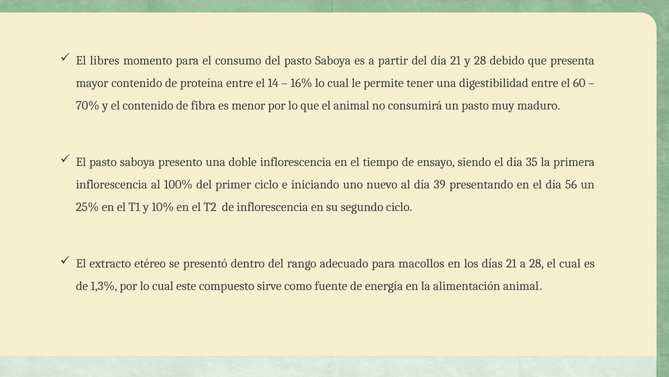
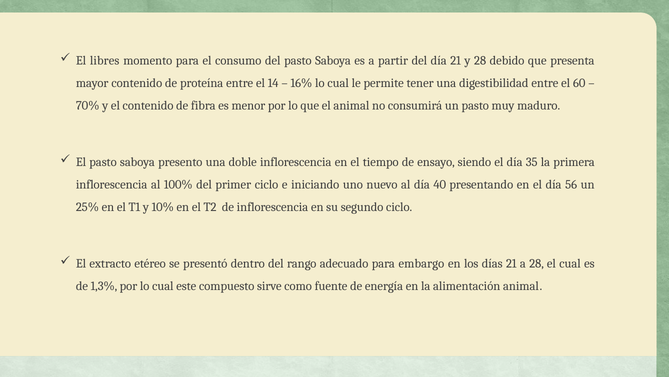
39: 39 -> 40 (440, 184)
macollos: macollos -> embargo (421, 263)
